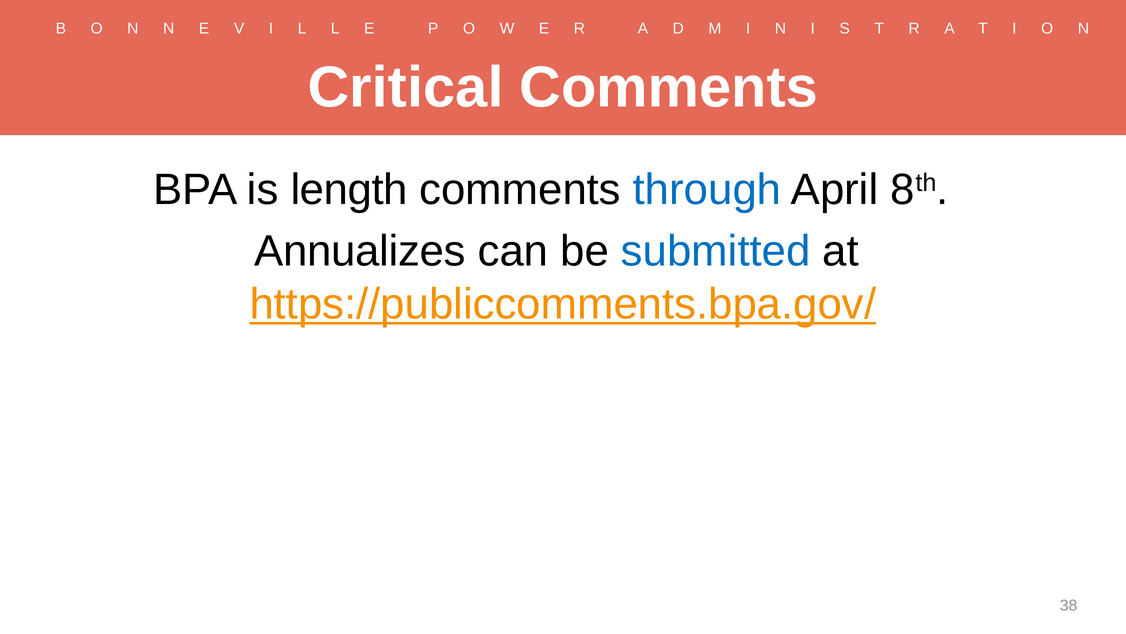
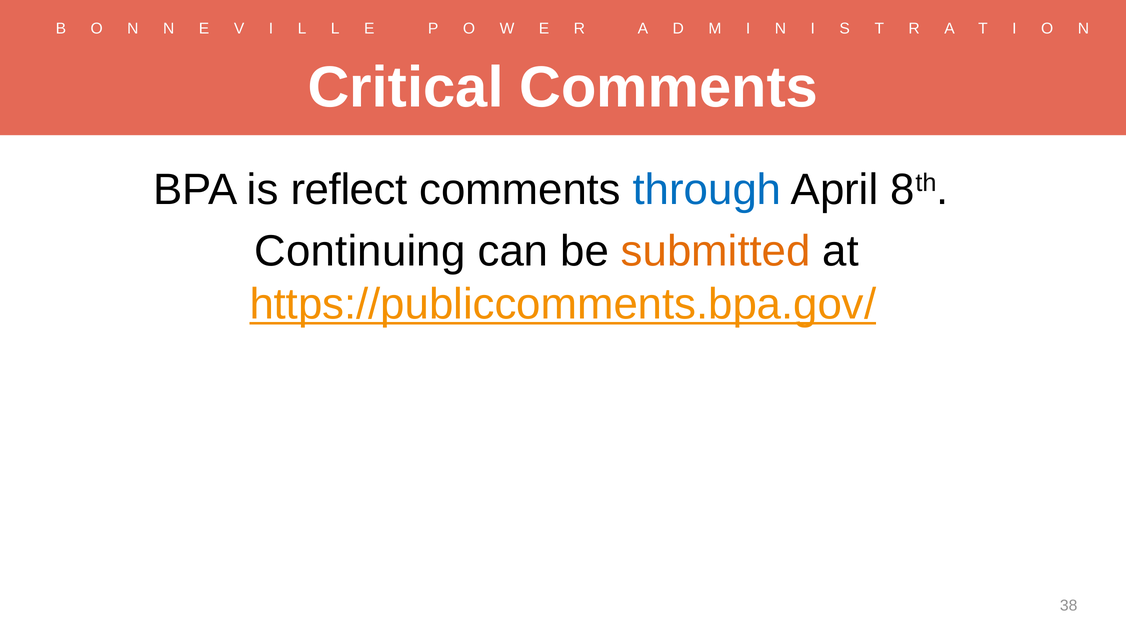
length: length -> reflect (349, 190)
Annualizes: Annualizes -> Continuing (360, 251)
submitted colour: blue -> orange (716, 251)
